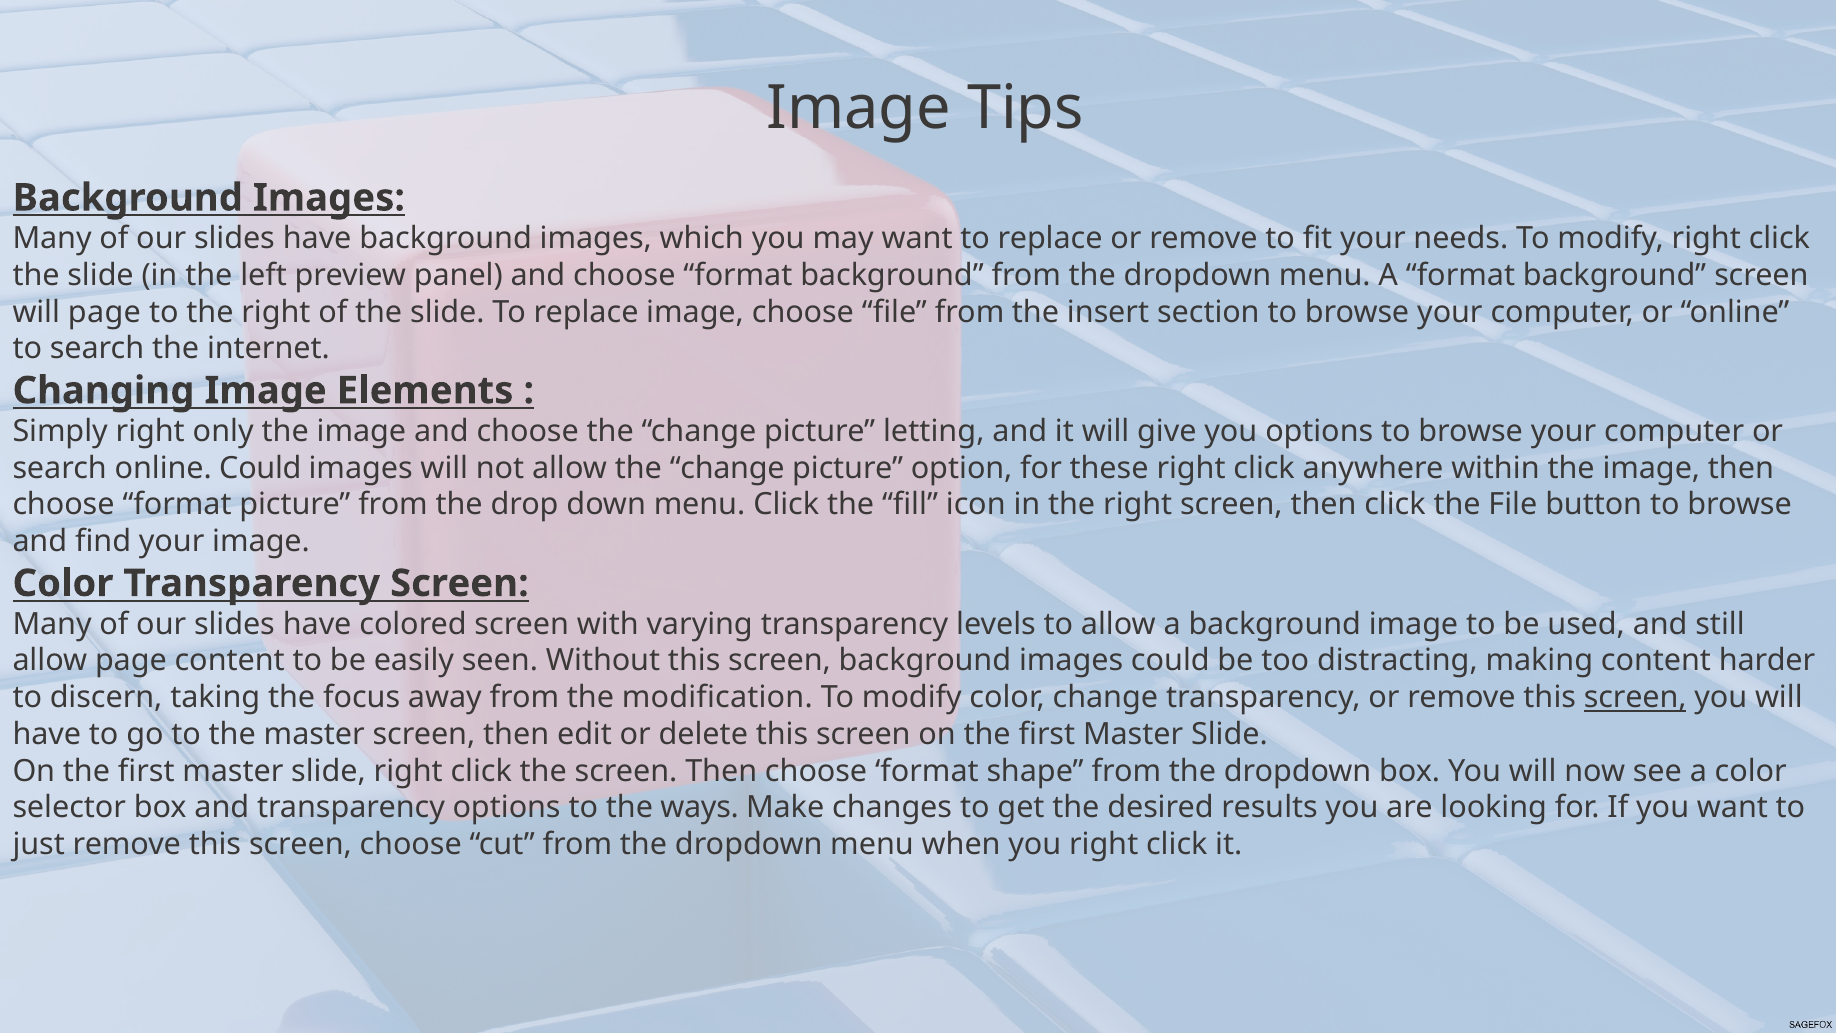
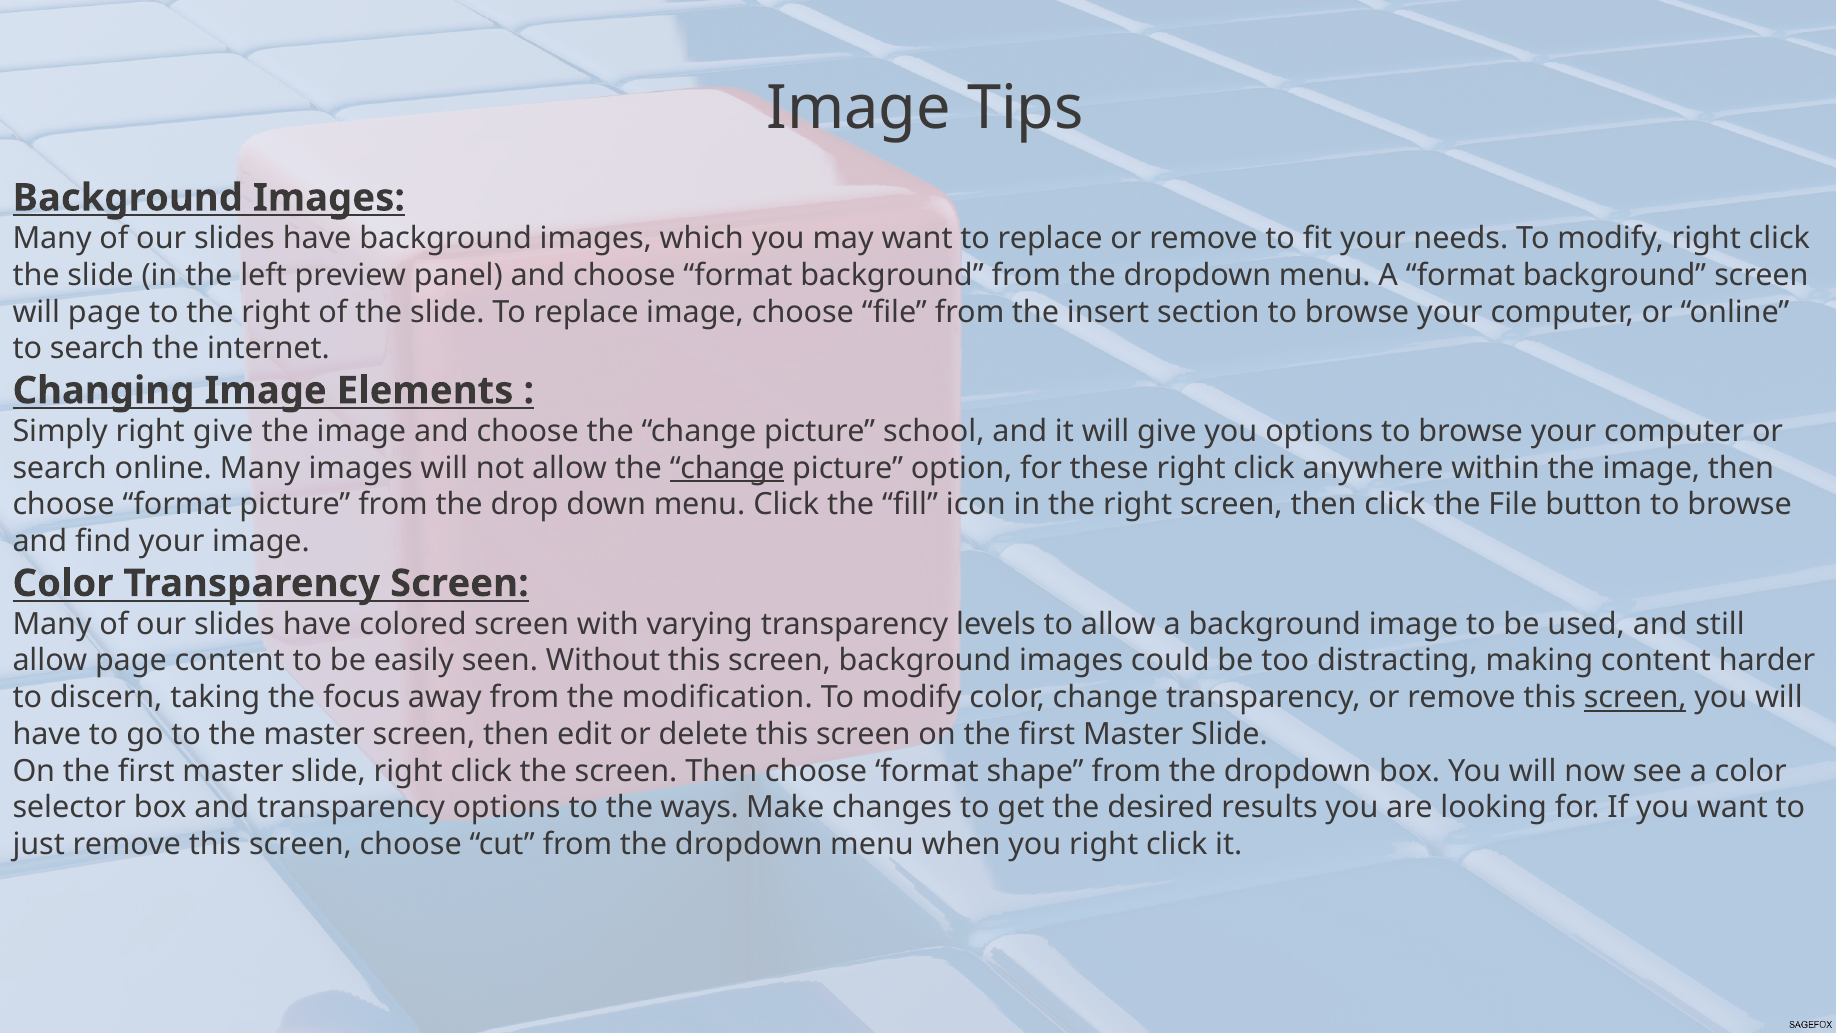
right only: only -> give (223, 431)
letting: letting -> school (934, 431)
online Could: Could -> Many (260, 468)
change underline: none -> present (727, 468)
